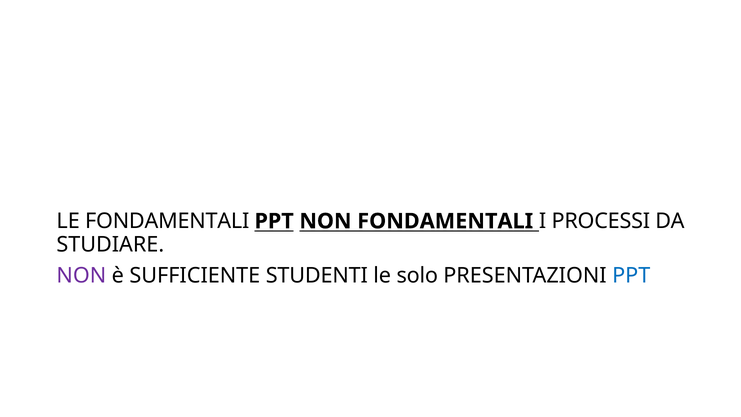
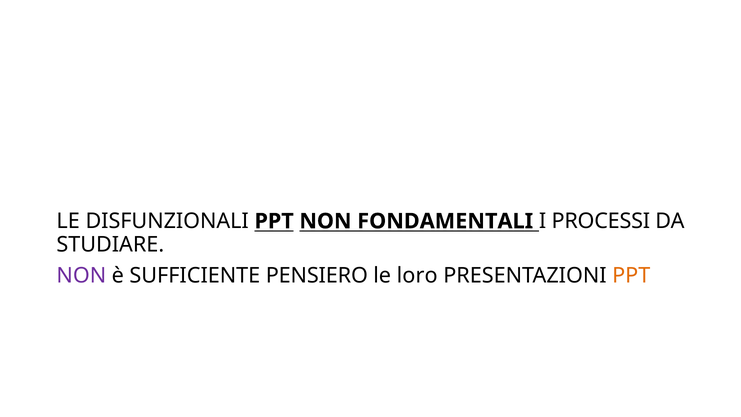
LE FONDAMENTALI: FONDAMENTALI -> DISFUNZIONALI (167, 221)
STUDENTI: STUDENTI -> PENSIERO (317, 276)
solo: solo -> loro (417, 276)
PPT colour: blue -> orange (631, 276)
